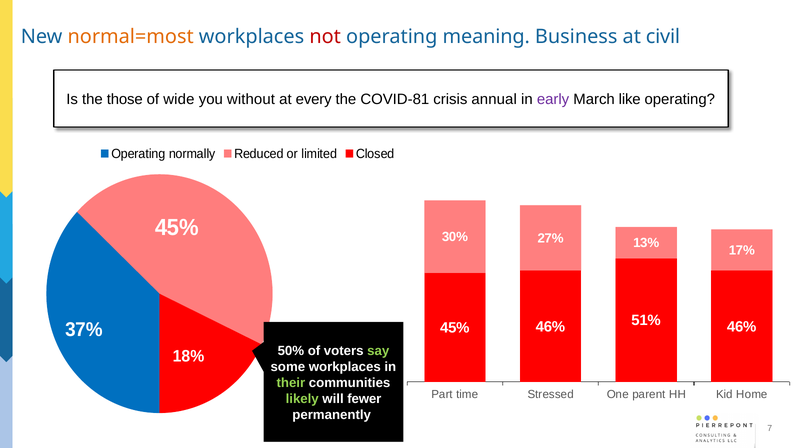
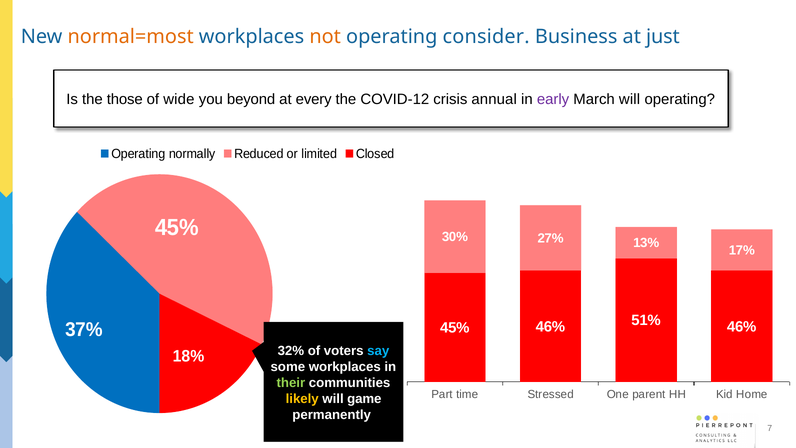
not colour: red -> orange (325, 37)
meaning: meaning -> consider (486, 37)
civil: civil -> just (663, 37)
without: without -> beyond (251, 99)
COVID-81: COVID-81 -> COVID-12 (395, 99)
March like: like -> will (630, 99)
50%: 50% -> 32% (291, 351)
say colour: light green -> light blue (378, 351)
likely colour: light green -> yellow (302, 398)
fewer: fewer -> game (364, 398)
